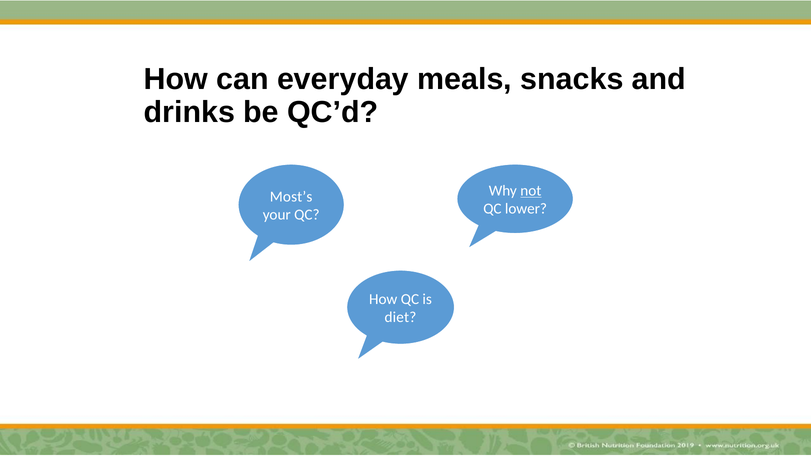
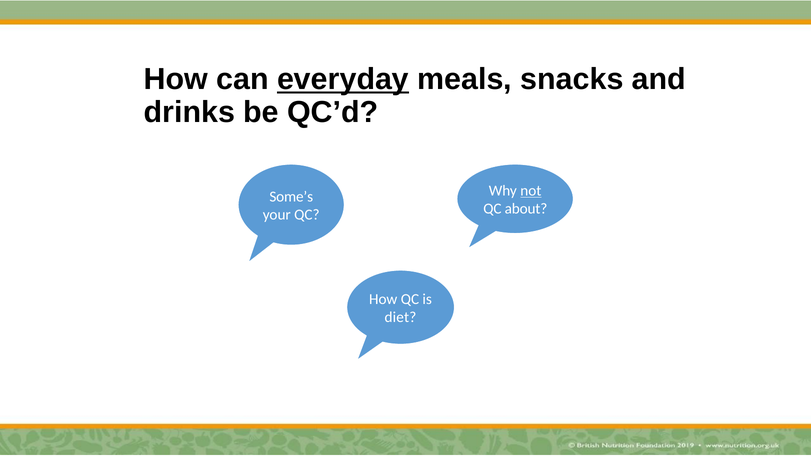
everyday underline: none -> present (343, 79)
Most’s: Most’s -> Some’s (291, 197)
lower: lower -> about (526, 209)
